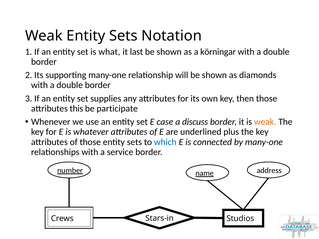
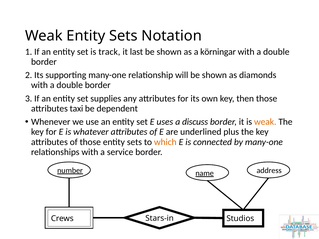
what: what -> track (109, 52)
this: this -> taxi (76, 109)
participate: participate -> dependent (117, 109)
case: case -> uses (165, 122)
which colour: blue -> orange (165, 142)
